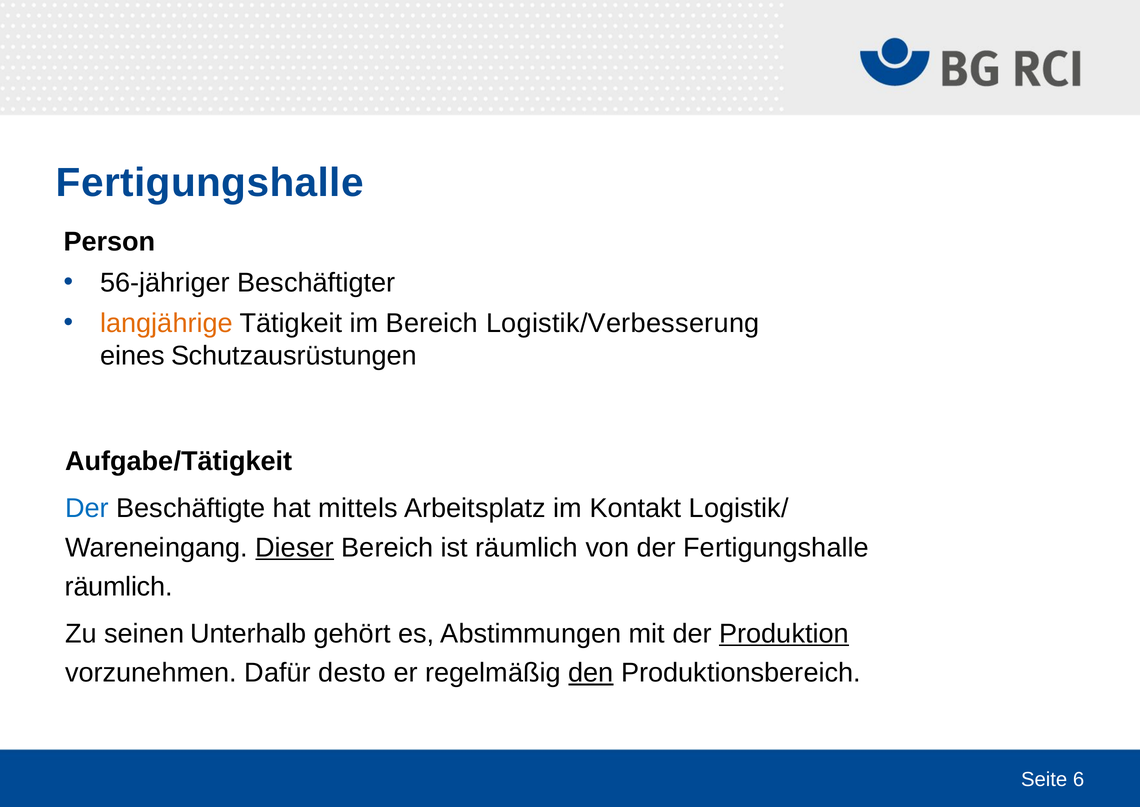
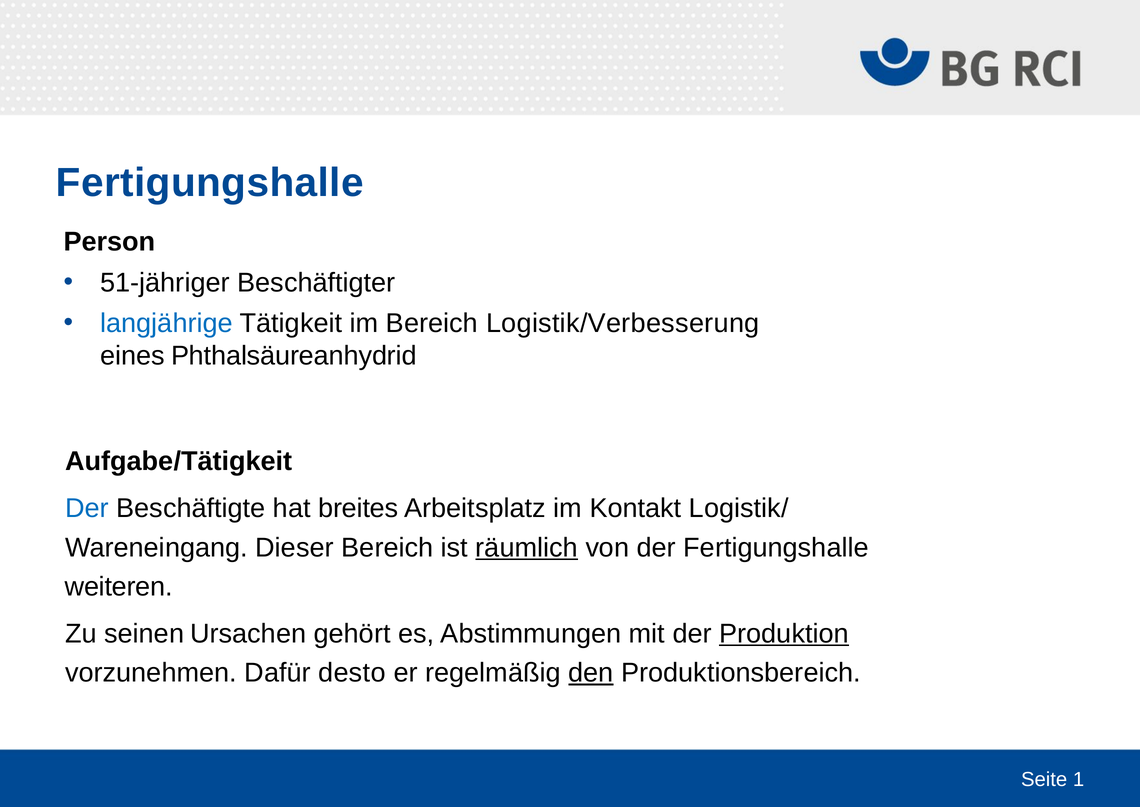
56-jähriger: 56-jähriger -> 51-jähriger (165, 283)
langjährige colour: orange -> blue (167, 323)
Schutzausrüstungen: Schutzausrüstungen -> Phthalsäureanhydrid (294, 356)
mittels: mittels -> breites (358, 508)
Dieser underline: present -> none (295, 547)
räumlich underline: none -> present (527, 547)
räumlich: räumlich -> weiteren (119, 586)
Unterhalb: Unterhalb -> Ursachen (248, 633)
6: 6 -> 1 (1079, 779)
